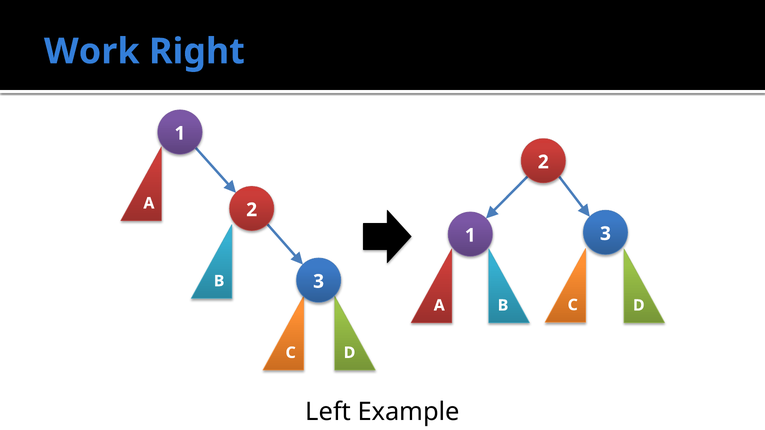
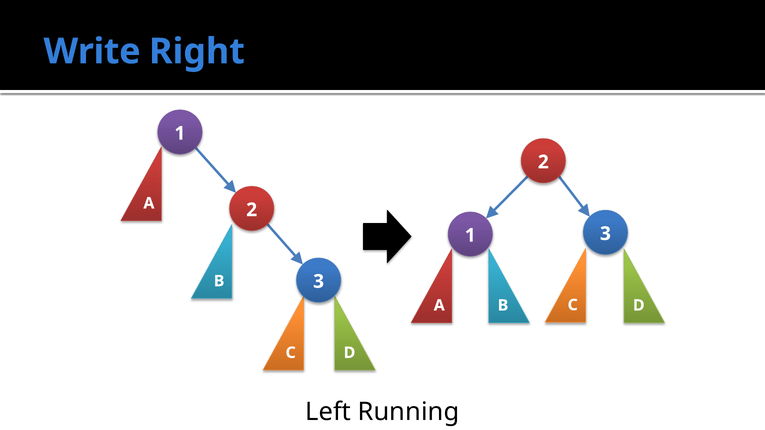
Work: Work -> Write (92, 52)
Example: Example -> Running (409, 412)
